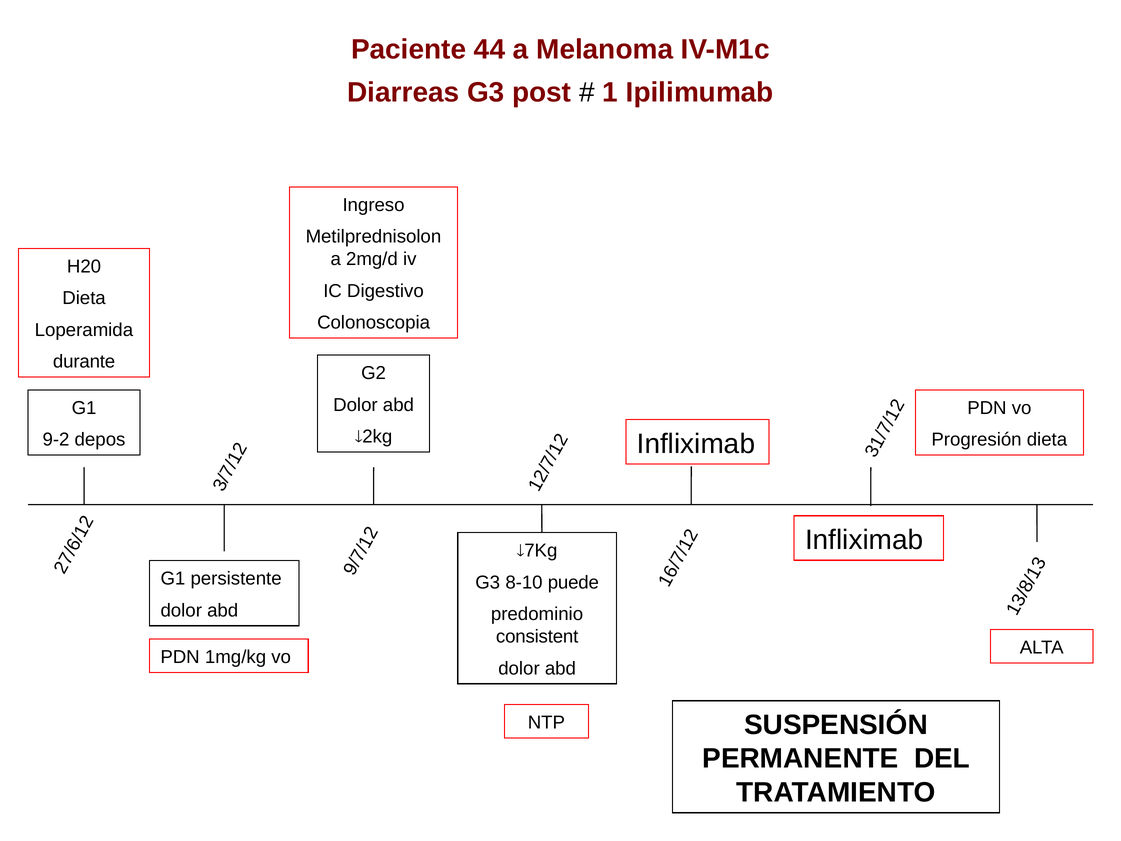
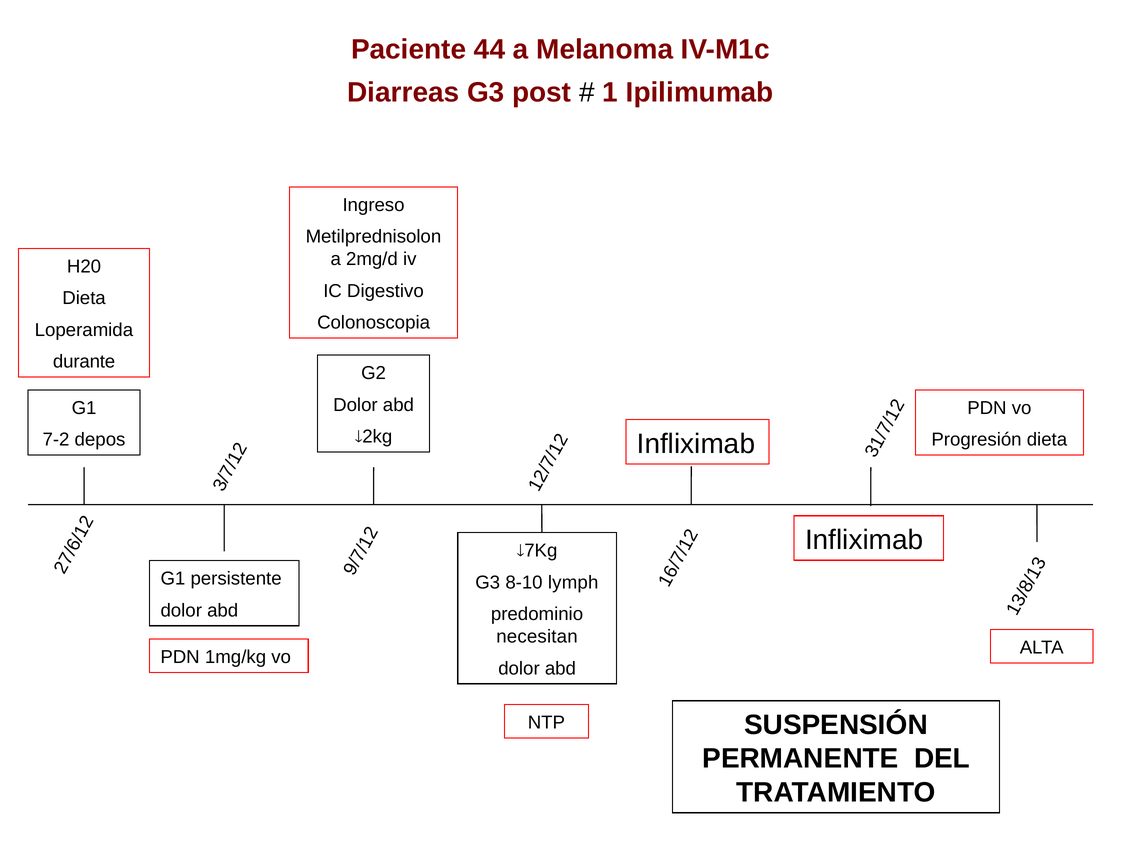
9-2: 9-2 -> 7-2 (56, 440)
puede: puede -> lymph (573, 582)
consistent: consistent -> necesitan (537, 636)
